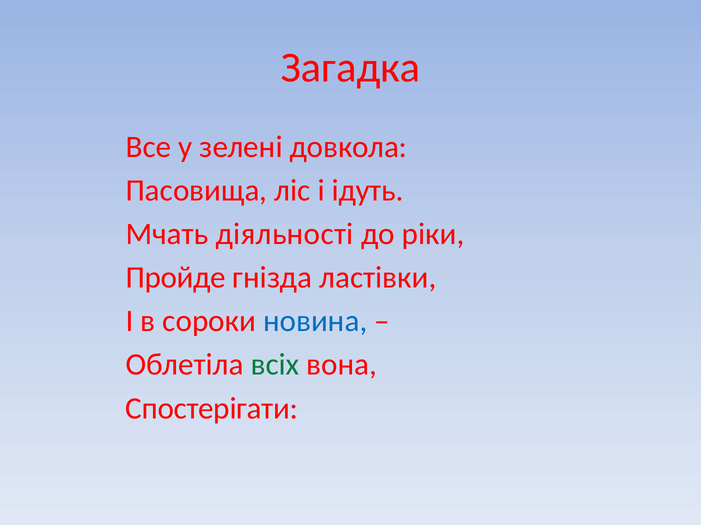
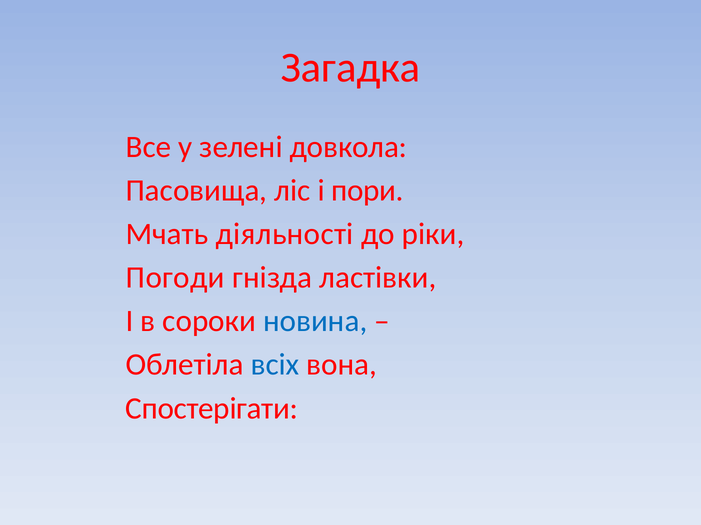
ідуть: ідуть -> пори (368, 191)
Пройде: Пройде -> Погоди (175, 278)
всіх colour: green -> blue (275, 365)
